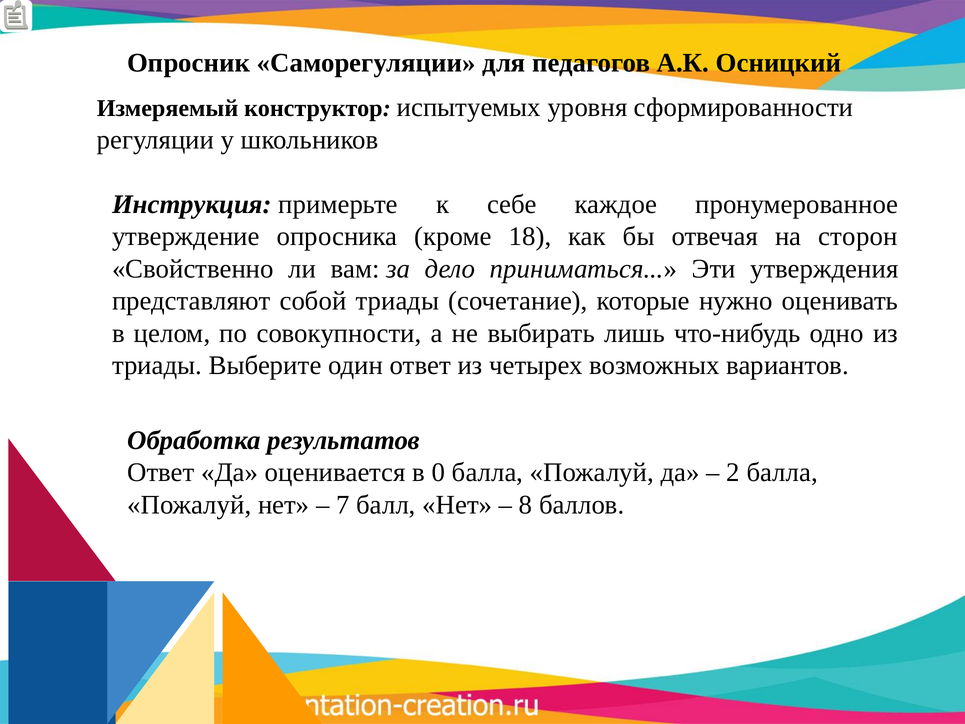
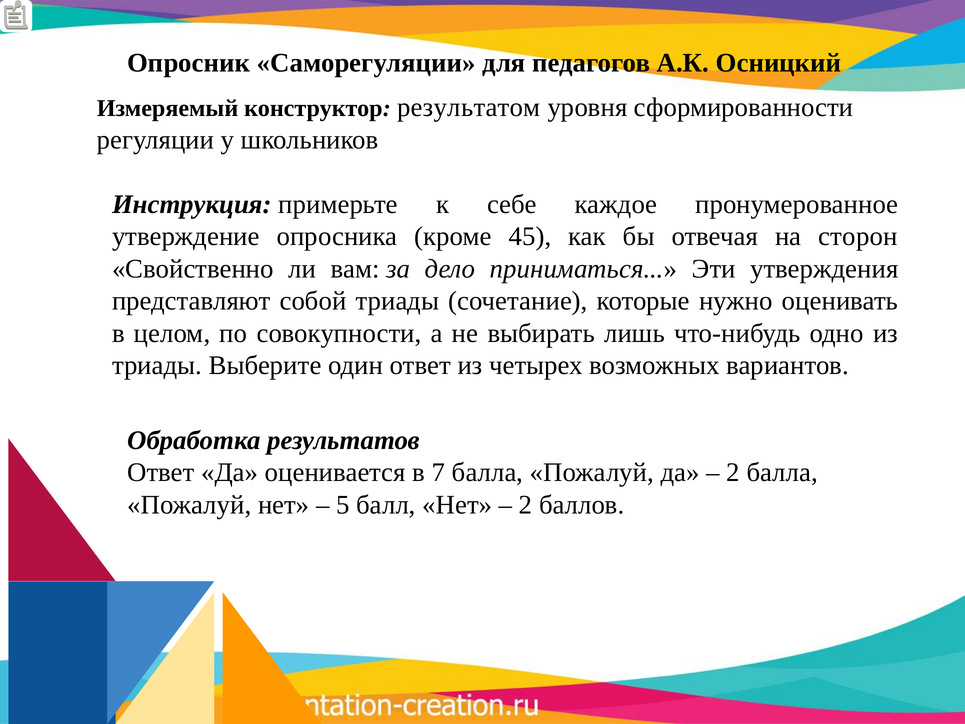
испытуемых: испытуемых -> результатом (469, 108)
18: 18 -> 45 (530, 237)
0: 0 -> 7 (439, 472)
7: 7 -> 5 (343, 504)
8: 8 -> 2 (526, 504)
